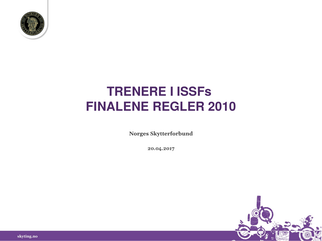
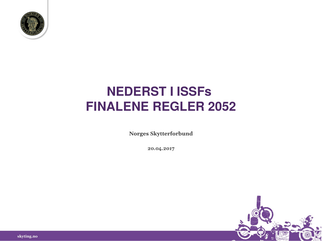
TRENERE: TRENERE -> NEDERST (137, 92)
2010: 2010 -> 2052 (222, 107)
